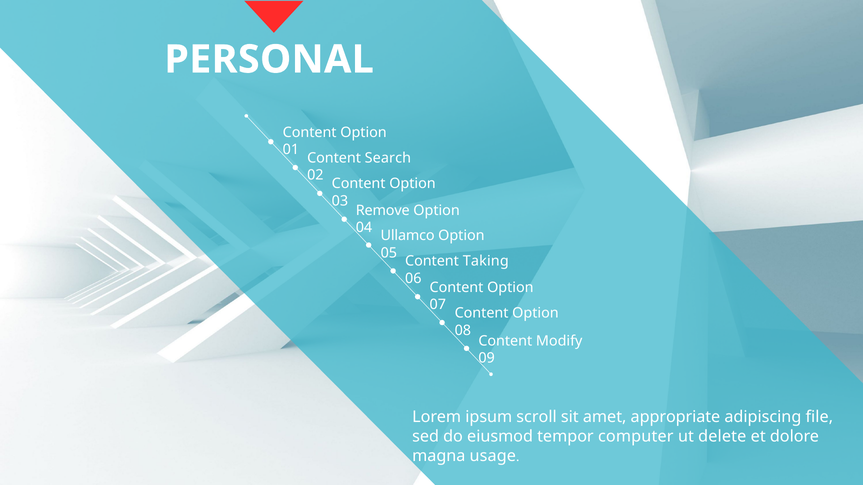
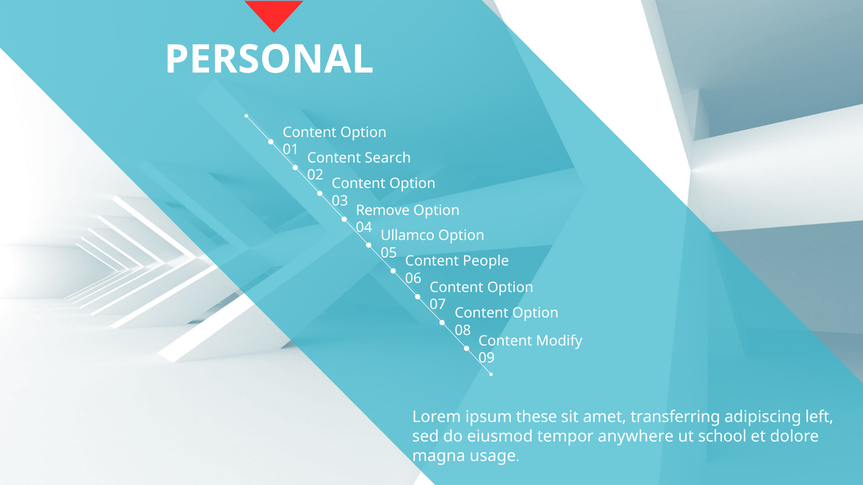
Taking: Taking -> People (486, 261)
scroll: scroll -> these (537, 417)
appropriate: appropriate -> transferring (675, 417)
file: file -> left (819, 417)
computer: computer -> anywhere (636, 437)
delete: delete -> school (722, 437)
